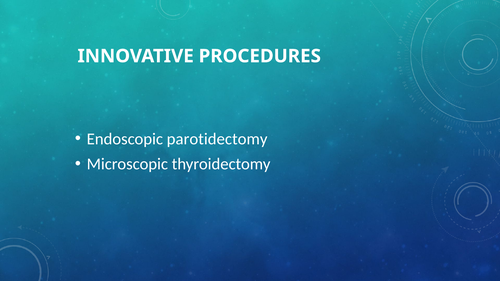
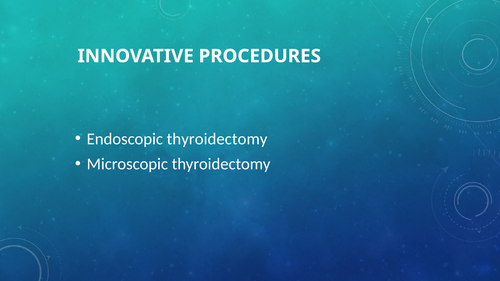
Endoscopic parotidectomy: parotidectomy -> thyroidectomy (217, 139)
